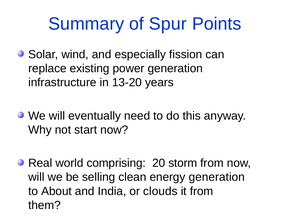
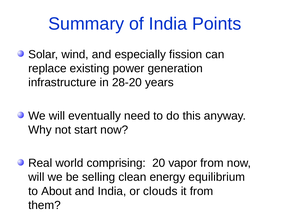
of Spur: Spur -> India (168, 24)
13-20: 13-20 -> 28-20 (127, 82)
storm: storm -> vapor (183, 163)
energy generation: generation -> equilibrium (217, 177)
